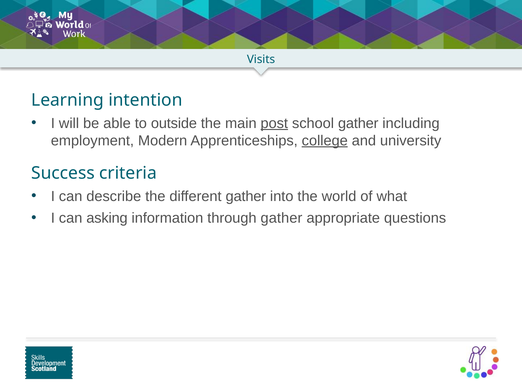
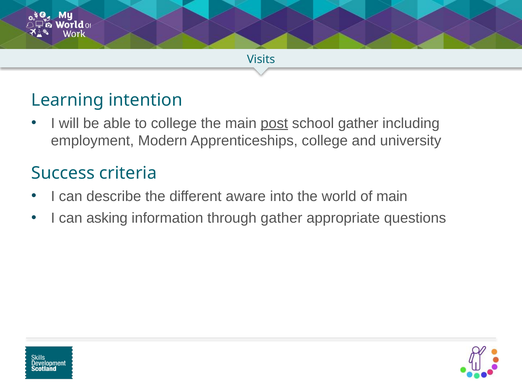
to outside: outside -> college (174, 123)
college underline: present -> none (325, 141)
different gather: gather -> aware (246, 197)
of what: what -> main (392, 197)
